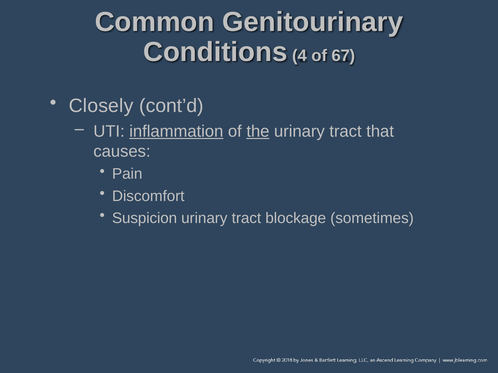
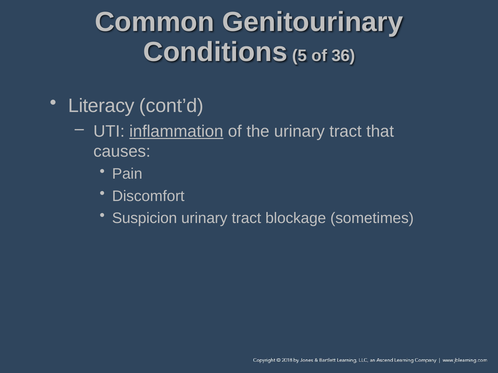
4: 4 -> 5 (299, 56)
67: 67 -> 36 (343, 56)
Closely: Closely -> Literacy (101, 106)
the underline: present -> none (258, 131)
